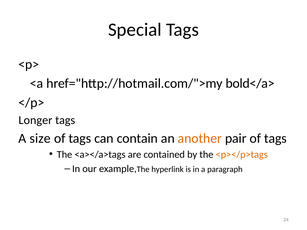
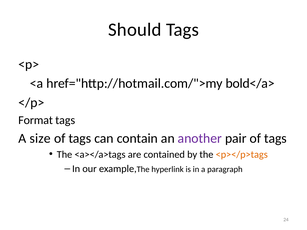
Special: Special -> Should (135, 30)
Longer: Longer -> Format (36, 120)
another colour: orange -> purple (200, 138)
